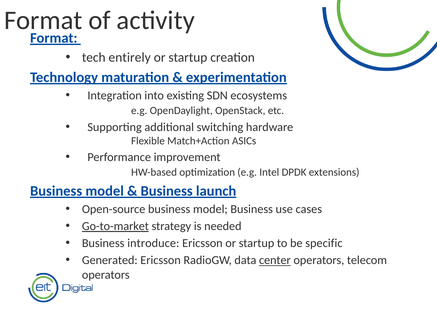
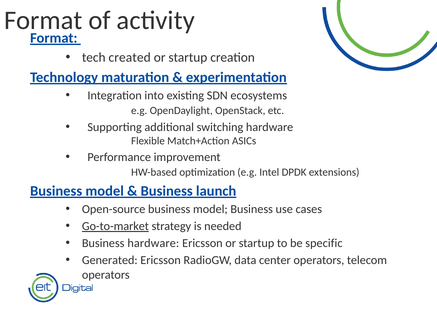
entirely: entirely -> created (130, 57)
Business introduce: introduce -> hardware (153, 243)
center underline: present -> none (275, 260)
